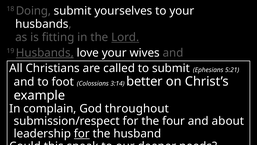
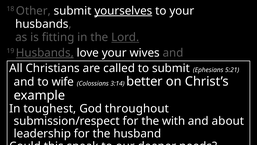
Doing: Doing -> Other (33, 11)
yourselves underline: none -> present (123, 11)
foot: foot -> wife (63, 82)
complain: complain -> toughest (50, 108)
four: four -> with (174, 121)
for underline: present -> none (82, 133)
